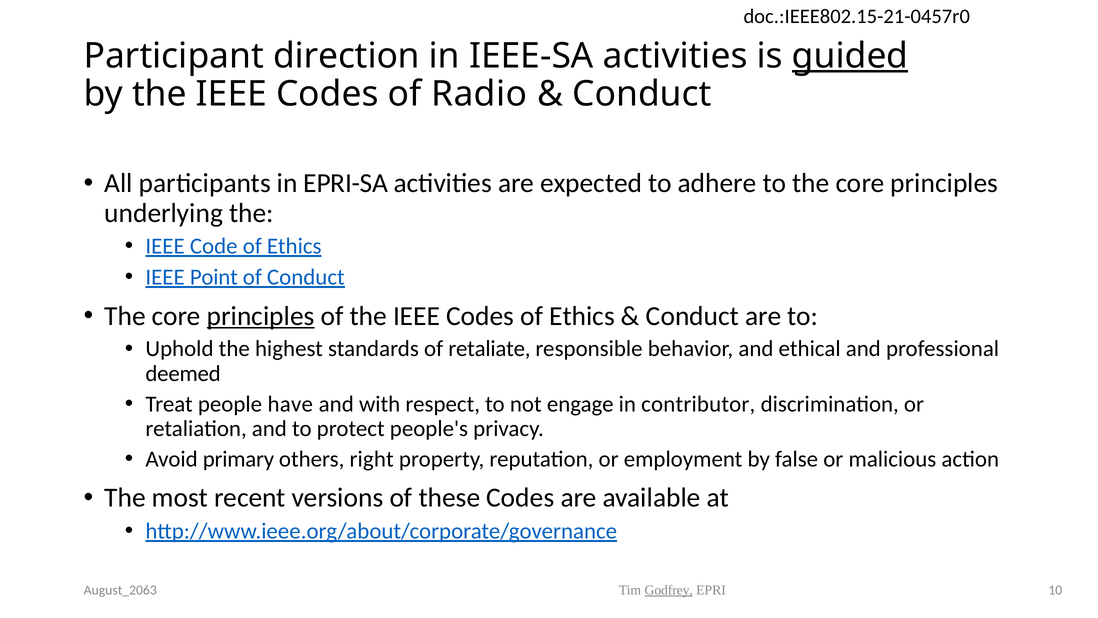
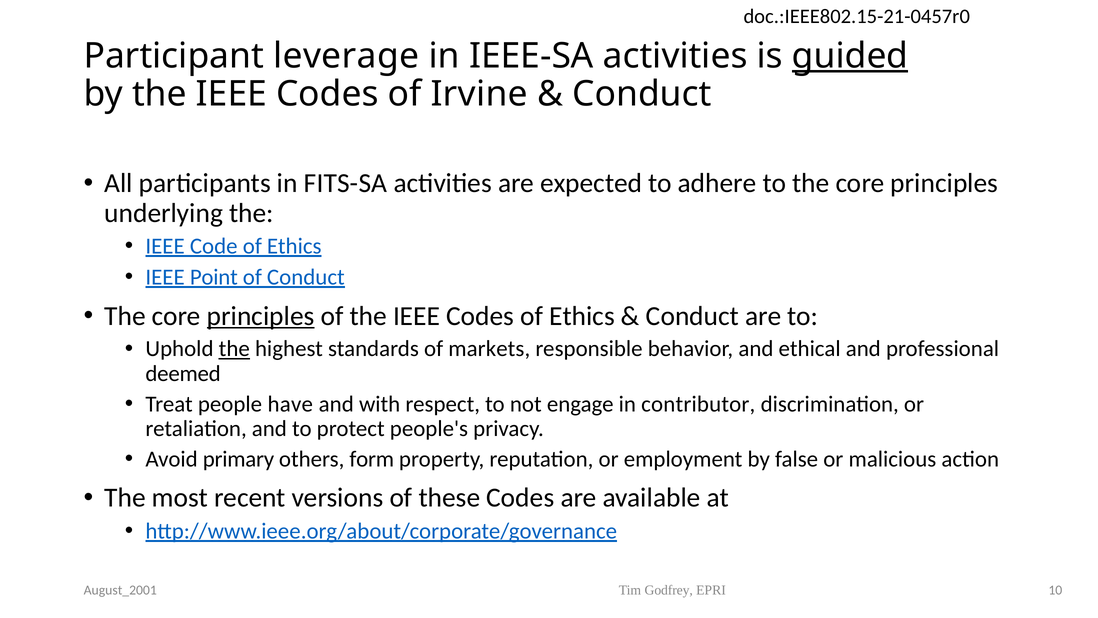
direction: direction -> leverage (346, 56)
Radio: Radio -> Irvine (479, 94)
EPRI-SA: EPRI-SA -> FITS-SA (346, 183)
the underline: none -> present (234, 349)
retaliate: retaliate -> markets (489, 349)
right: right -> form (372, 459)
Godfrey underline: present -> none (669, 590)
August_2063: August_2063 -> August_2001 (120, 590)
